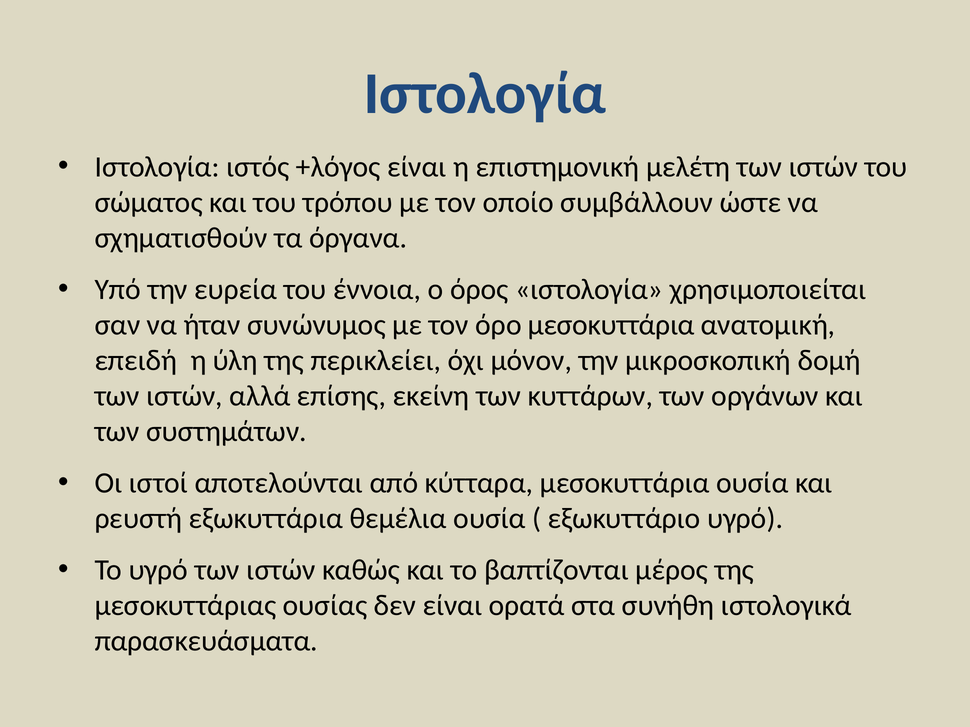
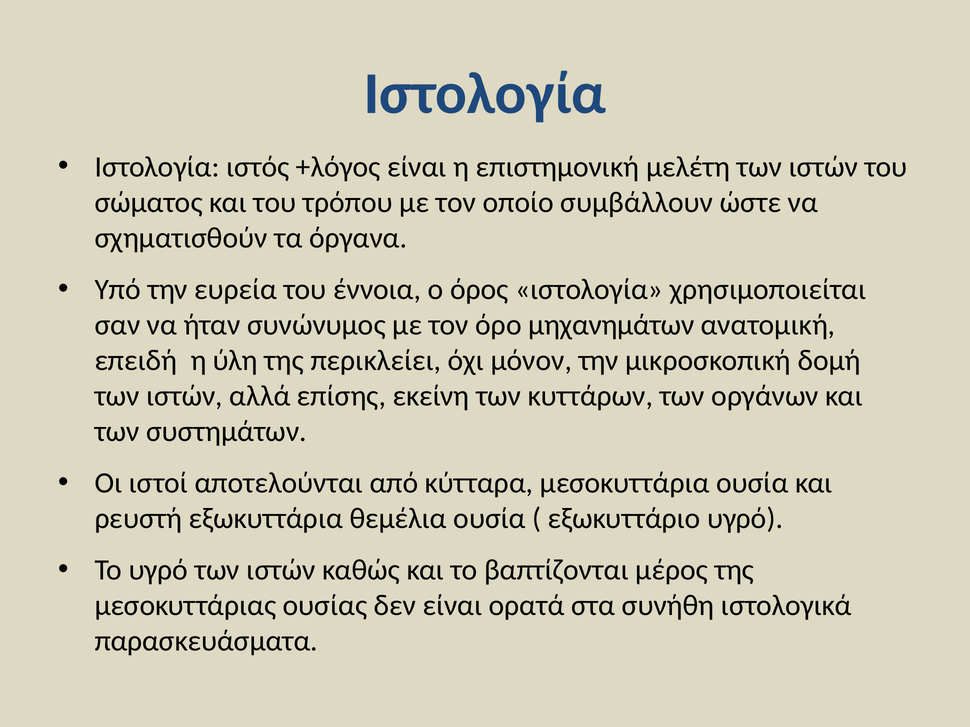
όρο μεσοκυττάρια: μεσοκυττάρια -> μηχανημάτων (611, 325)
